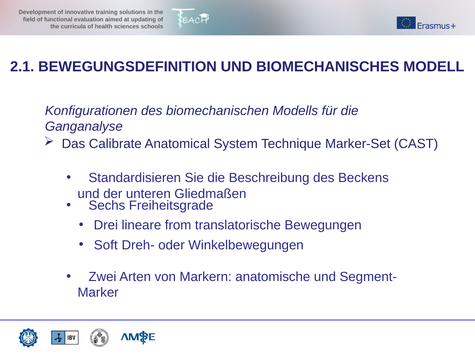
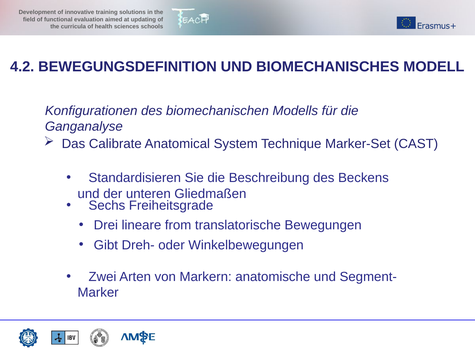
2.1: 2.1 -> 4.2 (22, 67)
Soft: Soft -> Gibt (106, 245)
